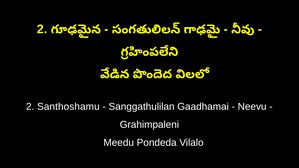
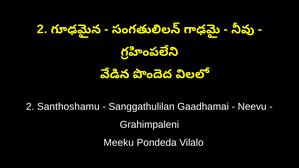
Meedu: Meedu -> Meeku (119, 143)
